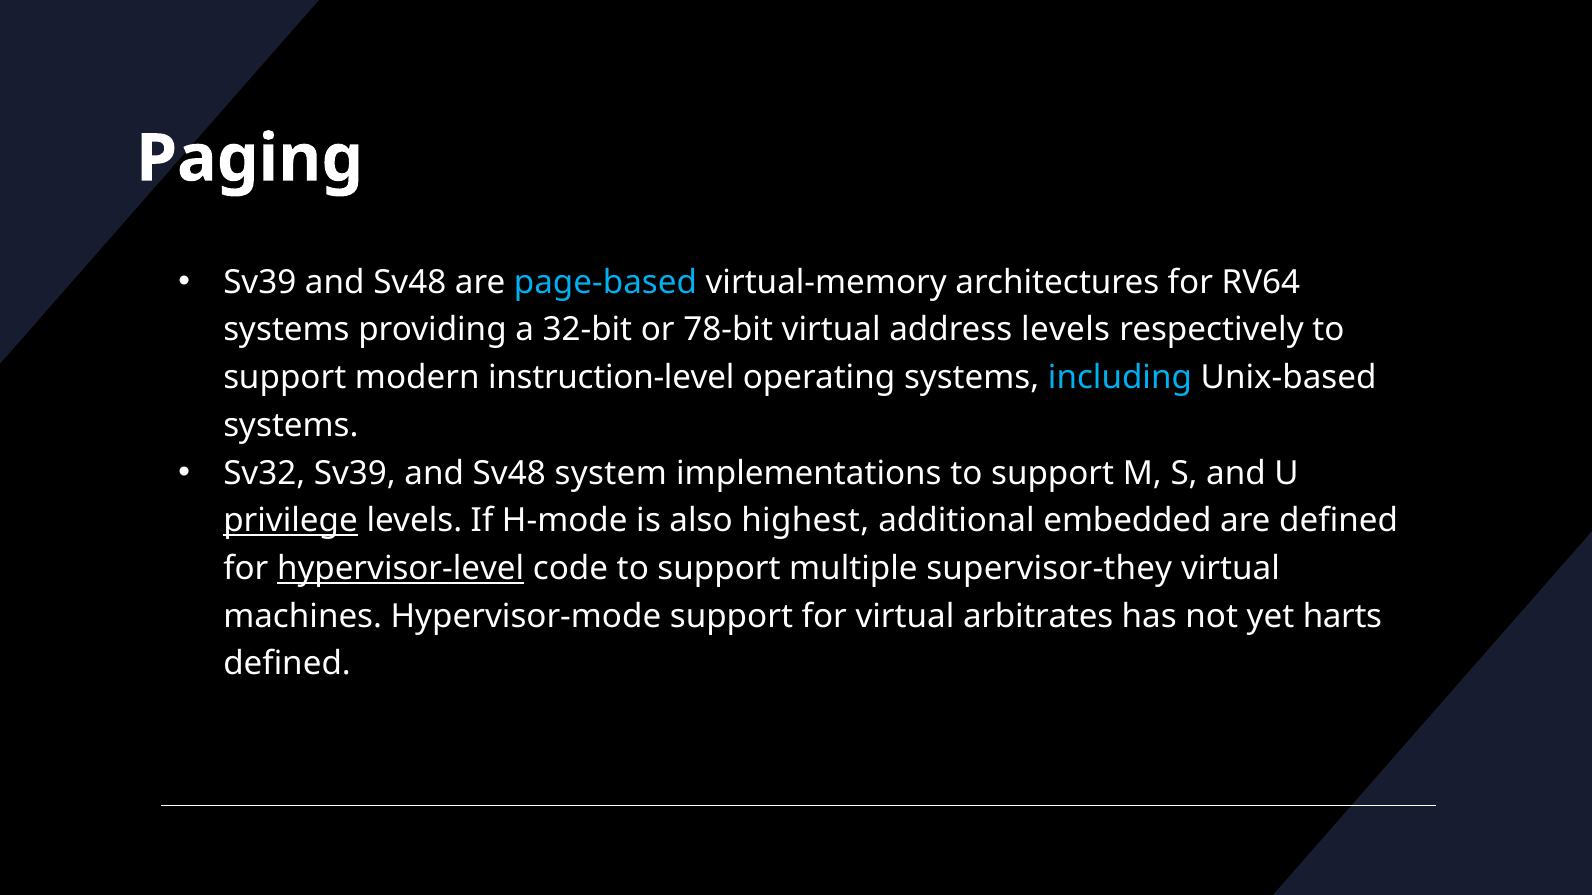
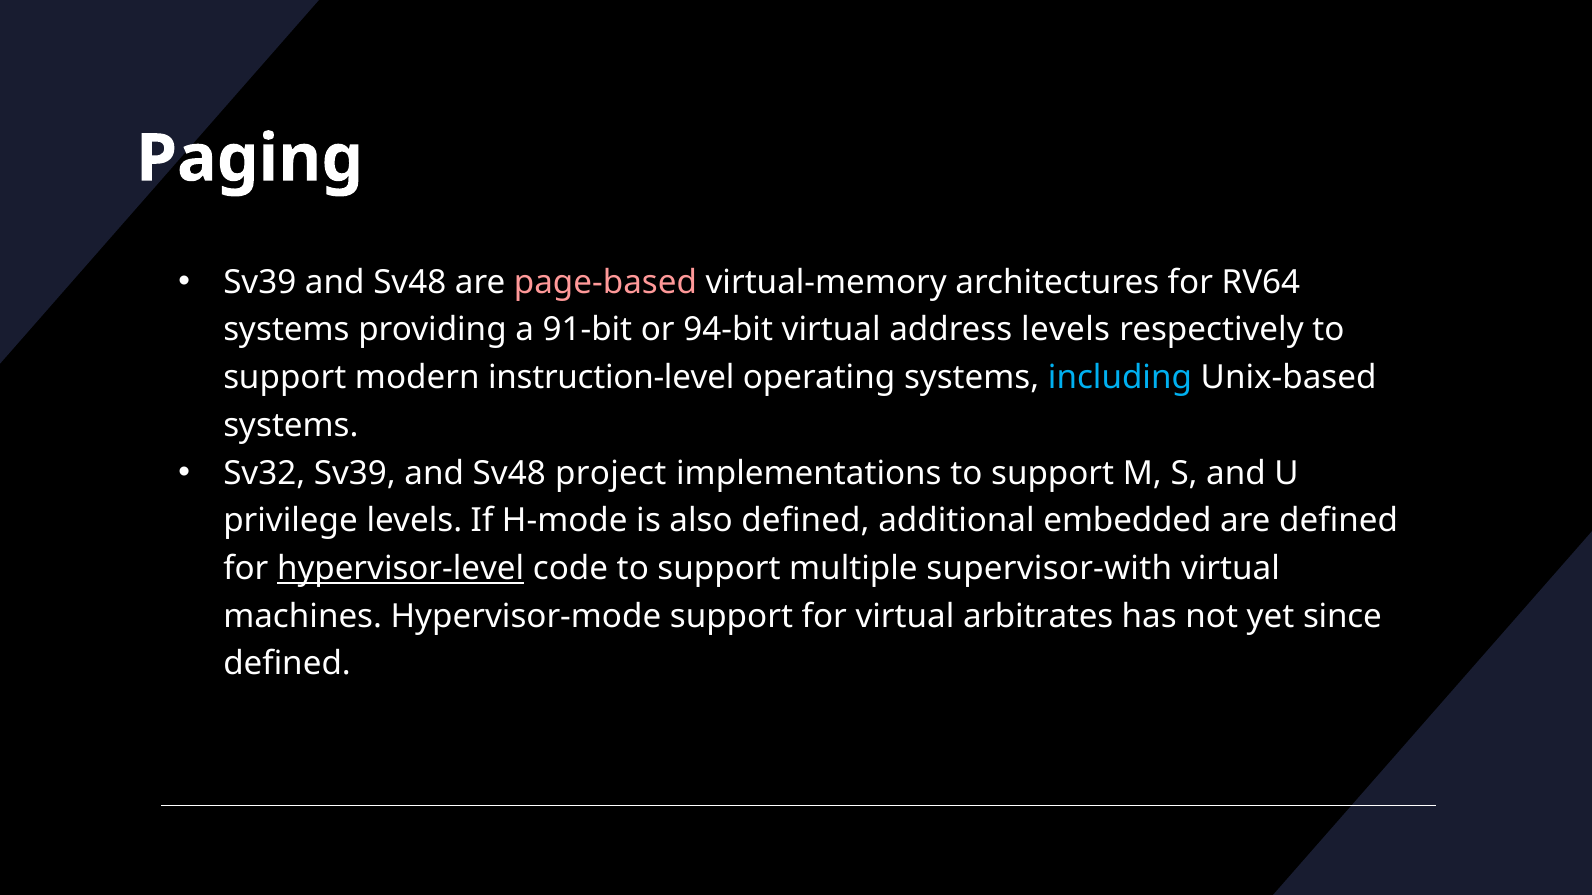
page-based colour: light blue -> pink (605, 282)
32-bit: 32-bit -> 91-bit (587, 330)
78-bit: 78-bit -> 94-bit (728, 330)
system: system -> project (611, 473)
privilege underline: present -> none (291, 521)
also highest: highest -> defined (805, 521)
supervisor-they: supervisor-they -> supervisor-with (1049, 569)
harts: harts -> since (1342, 617)
